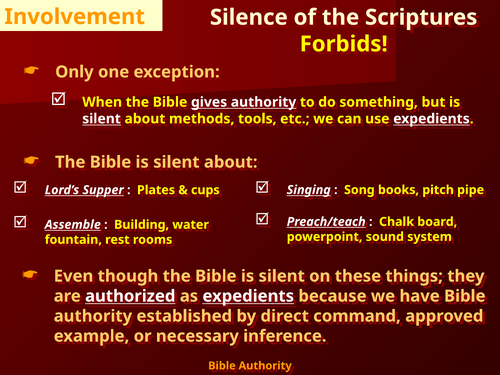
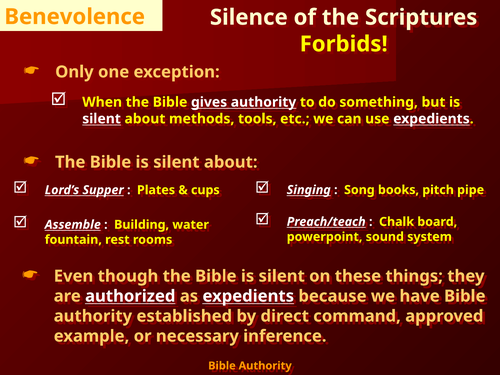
Involvement: Involvement -> Benevolence (75, 17)
